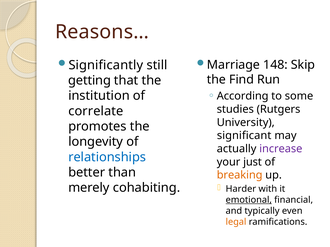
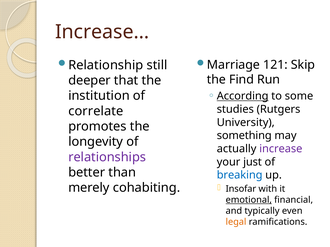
Reasons…: Reasons… -> Increase… (102, 32)
148: 148 -> 121 (275, 65)
Significantly: Significantly -> Relationship (106, 65)
getting: getting -> deeper (90, 81)
According underline: none -> present (243, 96)
significant: significant -> something (244, 136)
relationships colour: blue -> purple (107, 157)
breaking colour: orange -> blue (240, 175)
Harder: Harder -> Insofar (241, 189)
